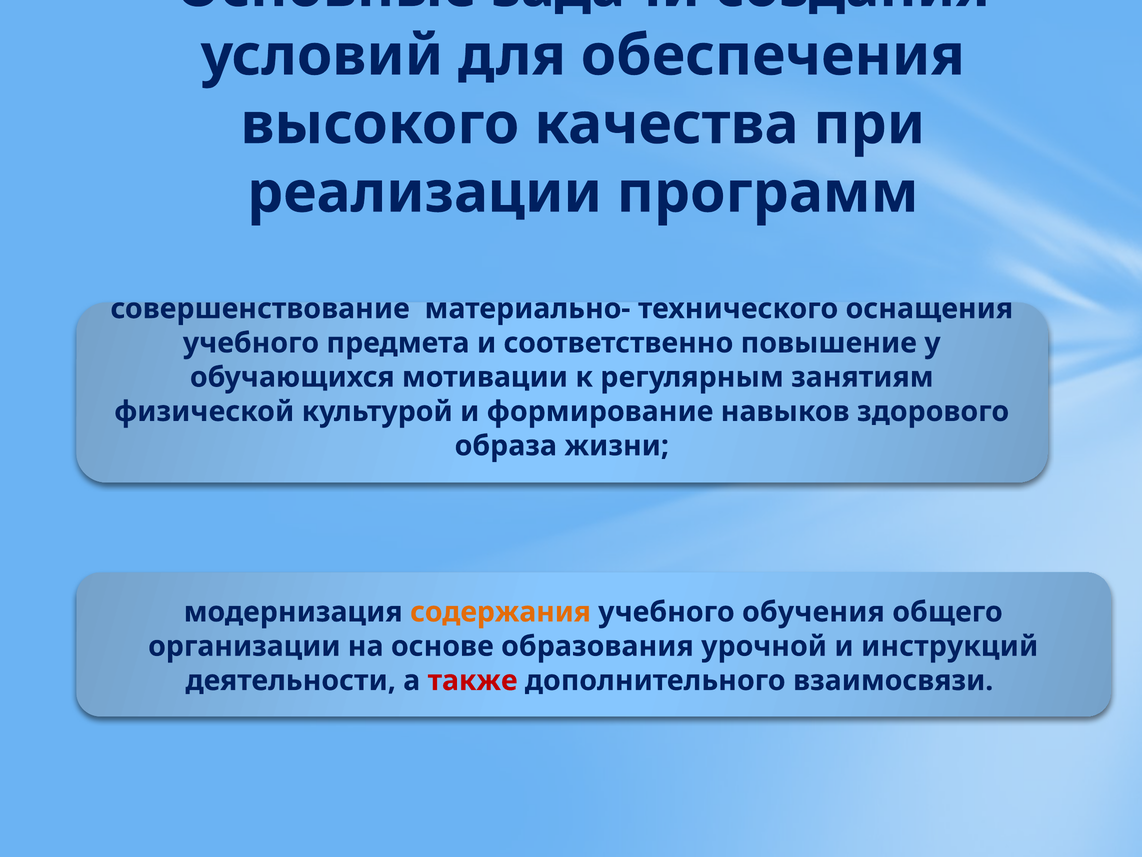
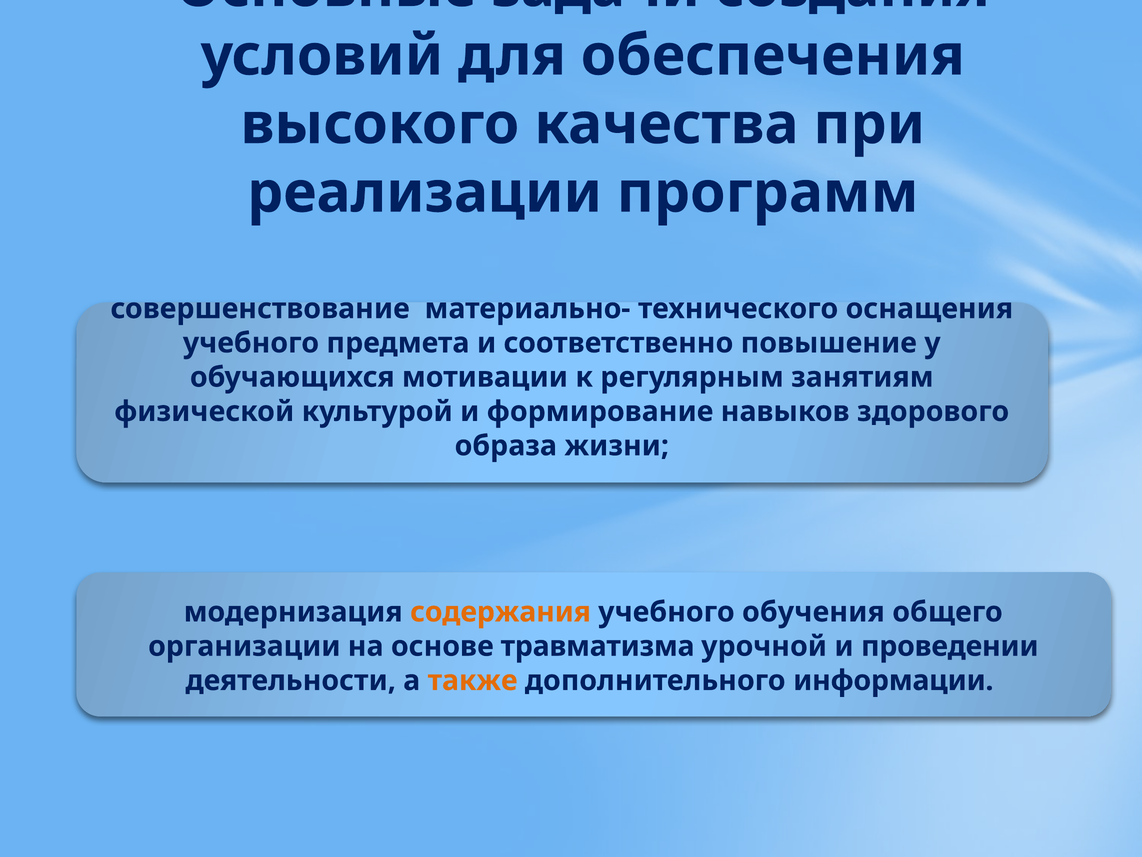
образования: образования -> травматизма (598, 646)
инструкций: инструкций -> проведении (950, 646)
также colour: red -> orange (473, 680)
взаимосвязи: взаимосвязи -> информации (893, 680)
